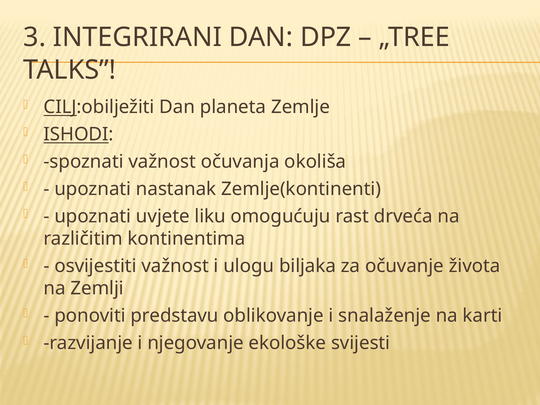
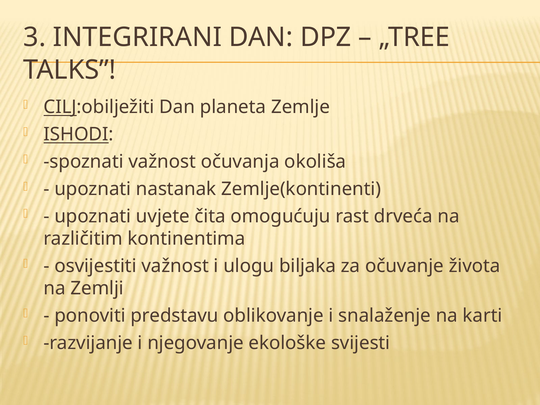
liku: liku -> čita (210, 216)
